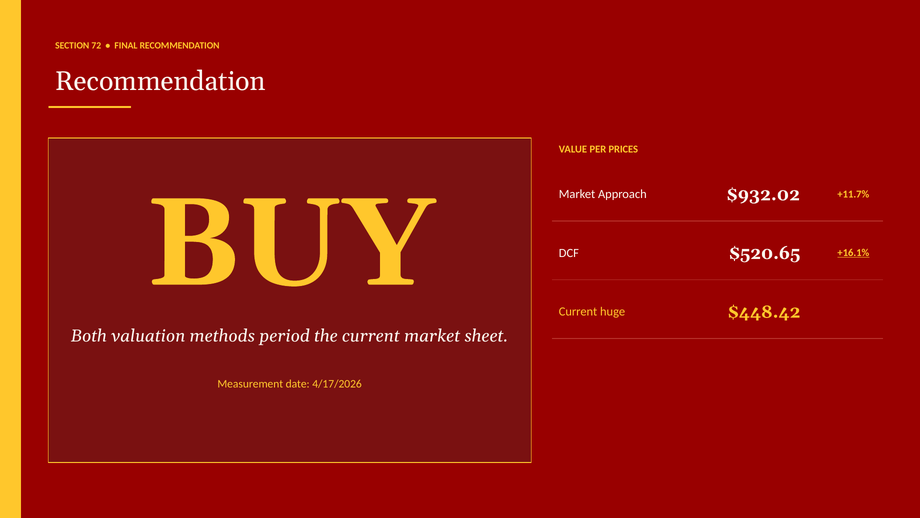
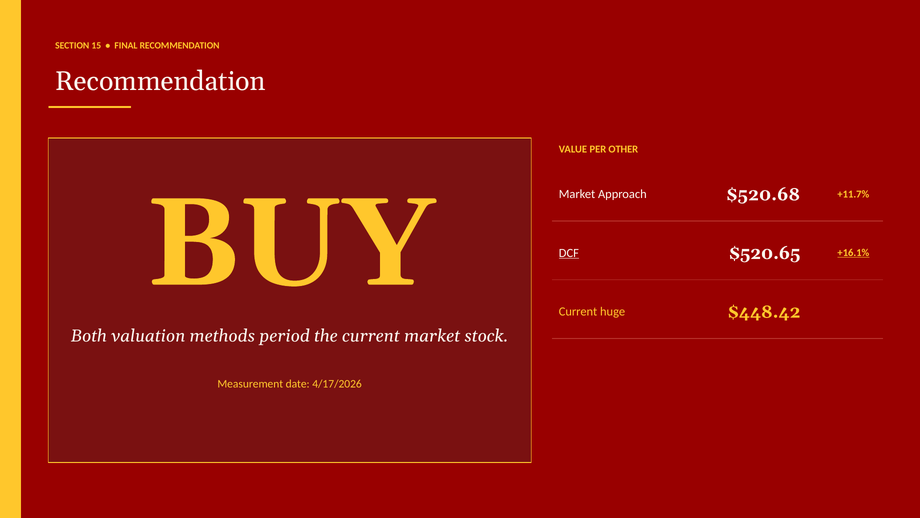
72: 72 -> 15 (96, 45)
PRICES: PRICES -> OTHER (623, 149)
$932.02: $932.02 -> $520.68 (763, 194)
DCF underline: none -> present (569, 253)
sheet: sheet -> stock (486, 336)
